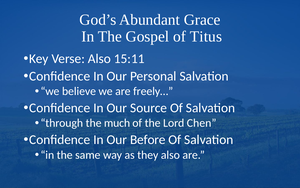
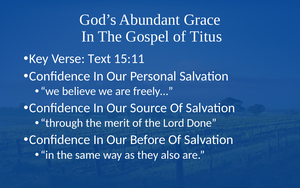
Verse Also: Also -> Text (99, 59)
much: much -> merit (117, 123)
Chen: Chen -> Done (202, 123)
